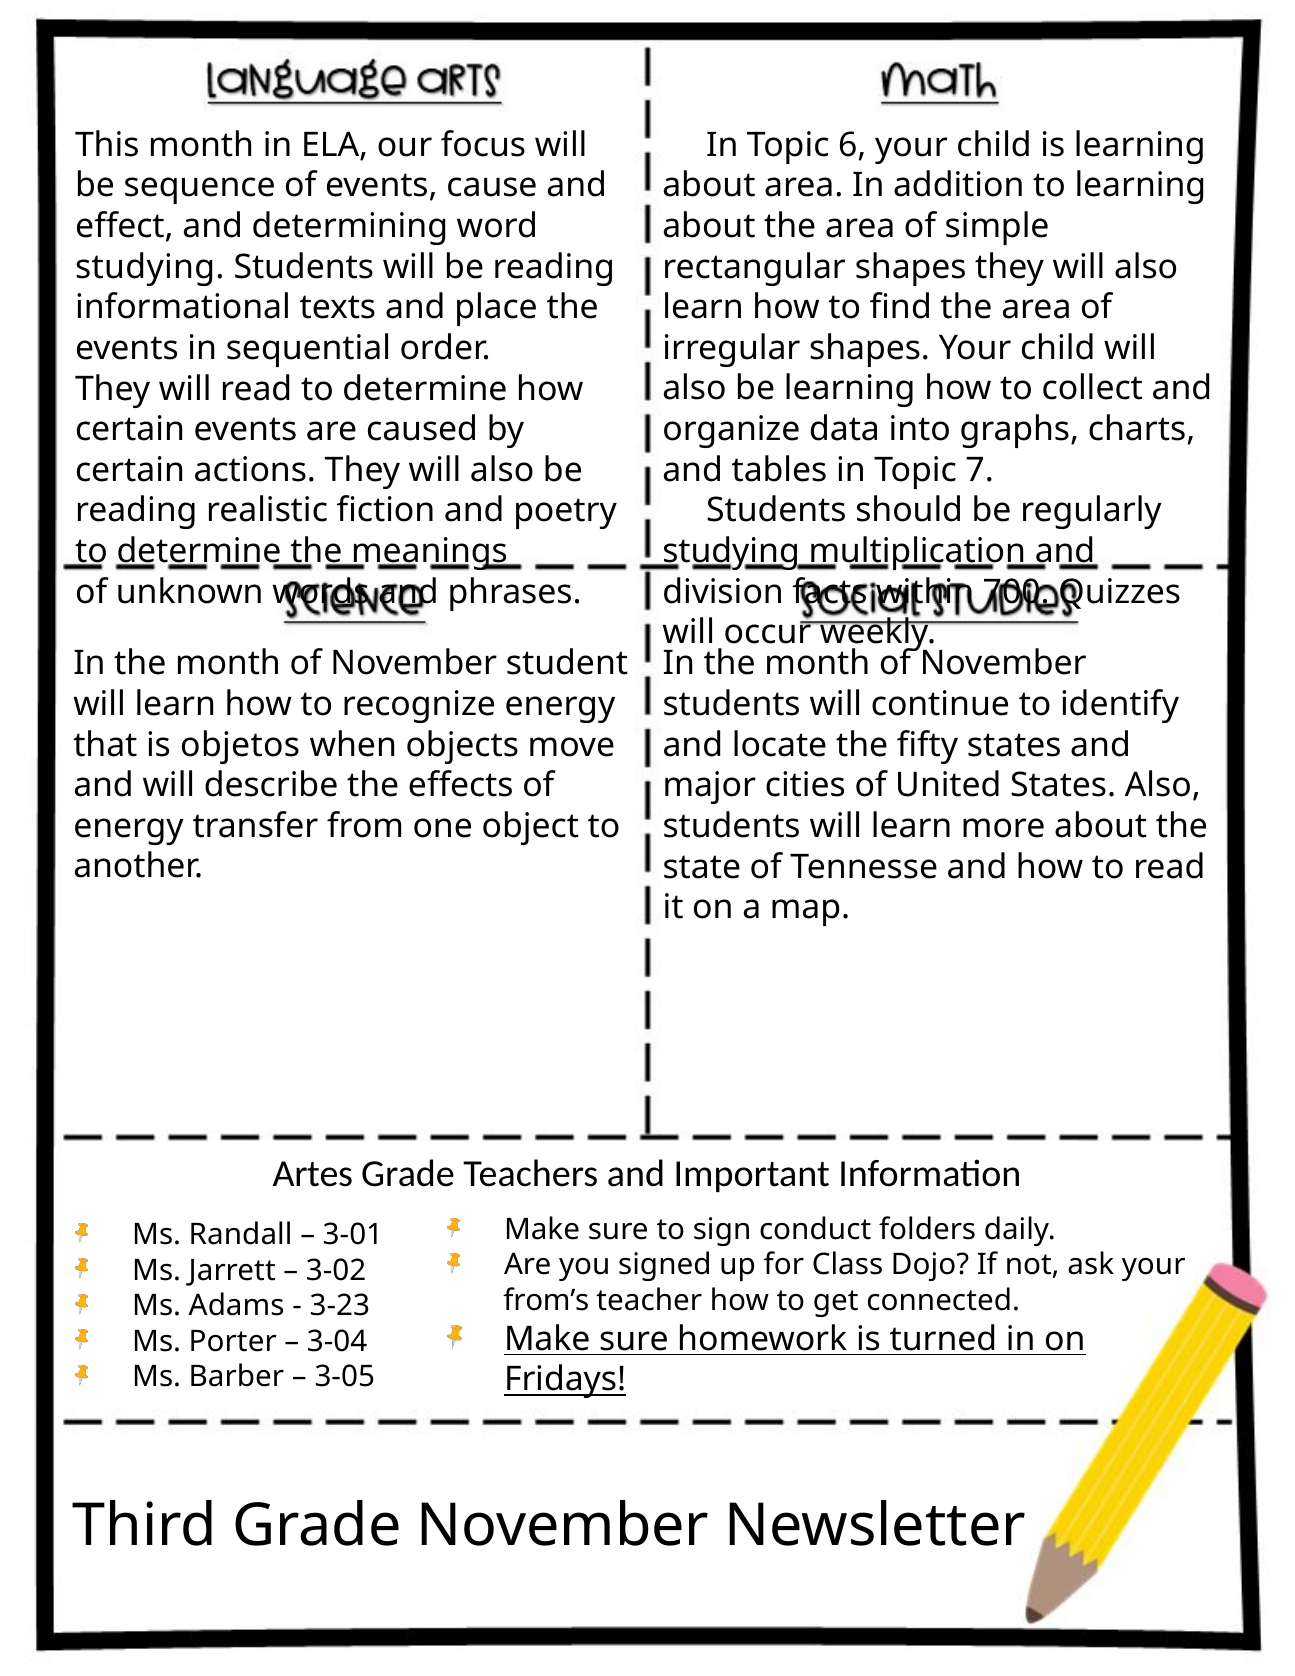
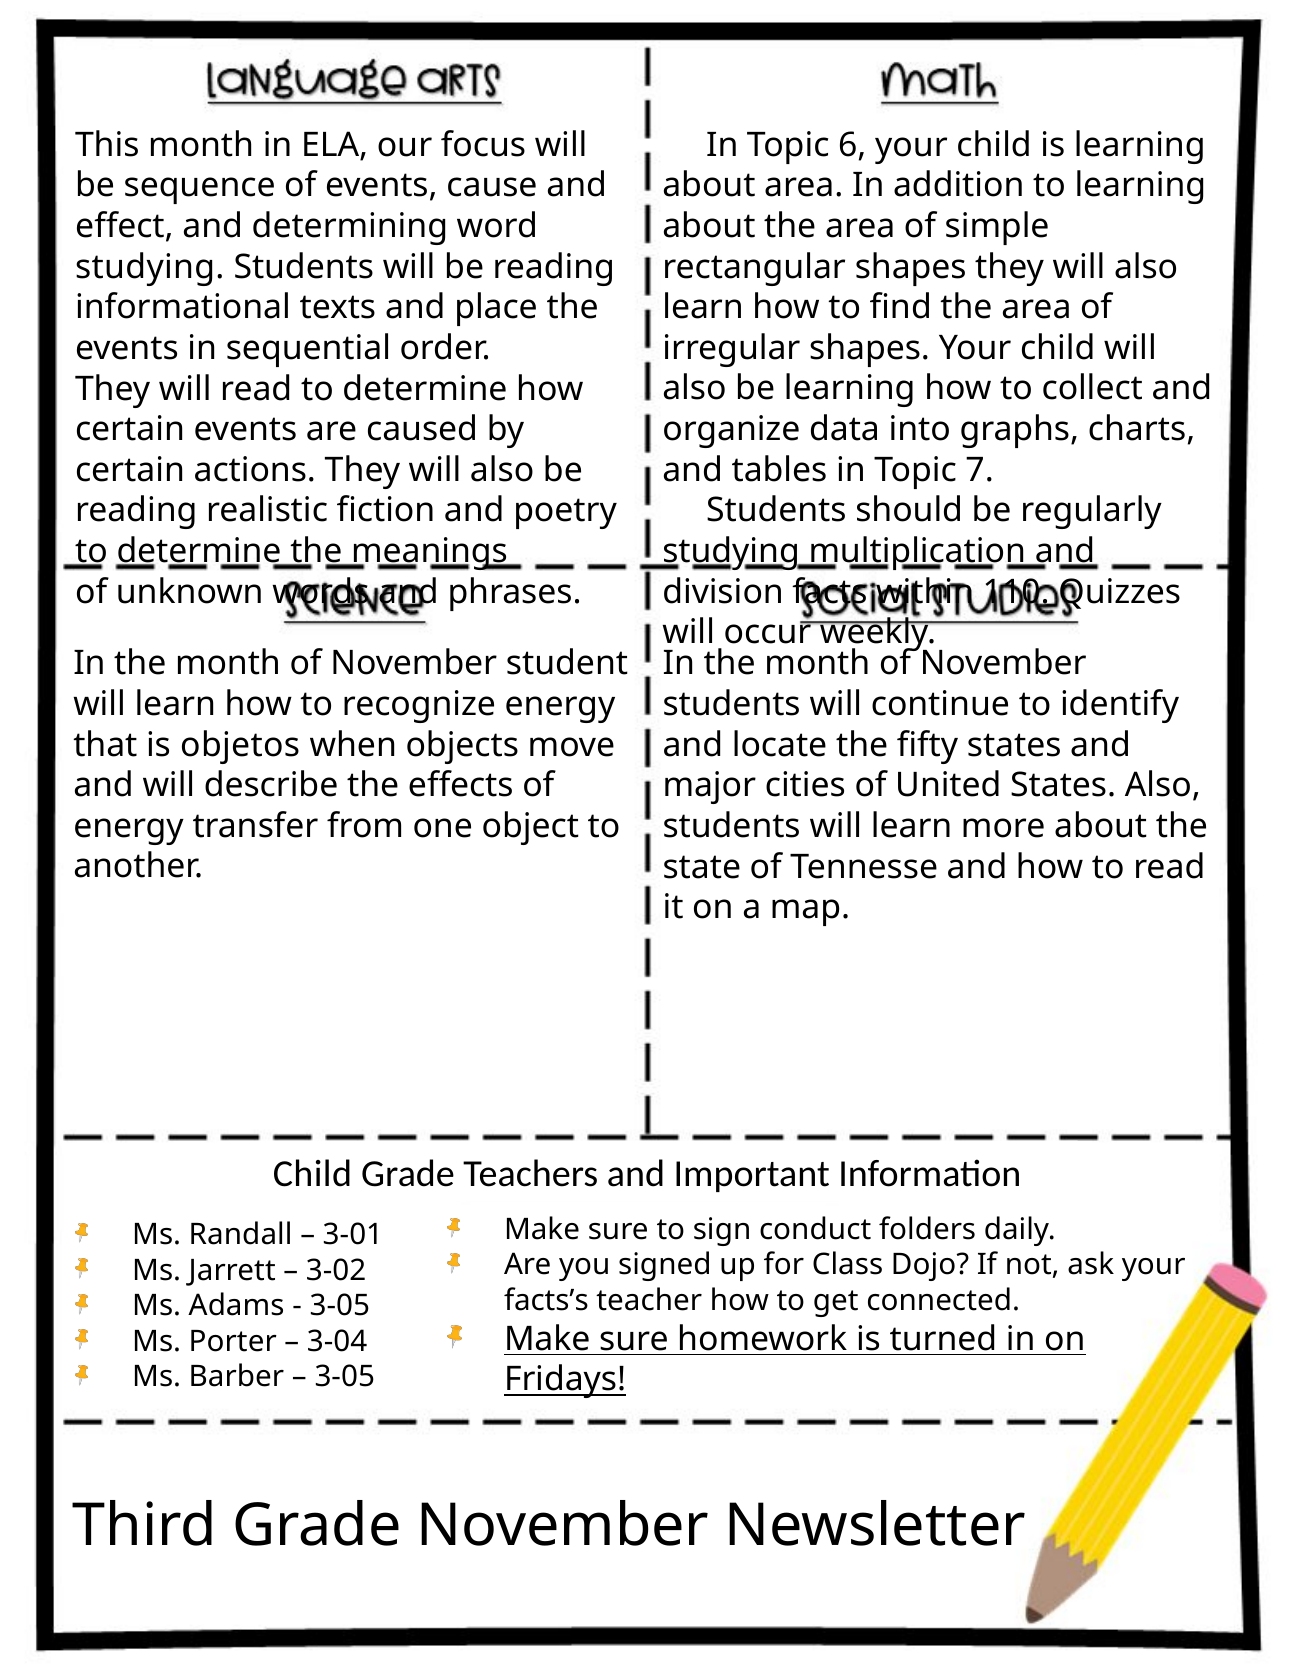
700: 700 -> 110 (1016, 592)
Artes: Artes -> Child (312, 1173)
from’s: from’s -> facts’s (546, 1301)
3-23: 3-23 -> 3-05 (340, 1306)
